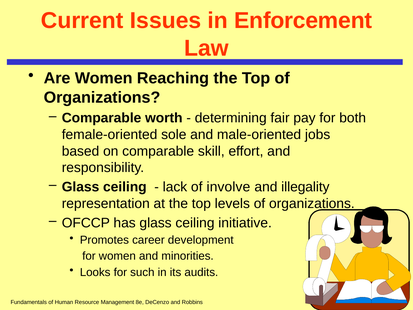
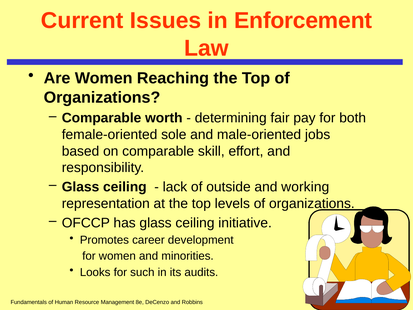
involve: involve -> outside (228, 187)
illegality: illegality -> working (305, 187)
